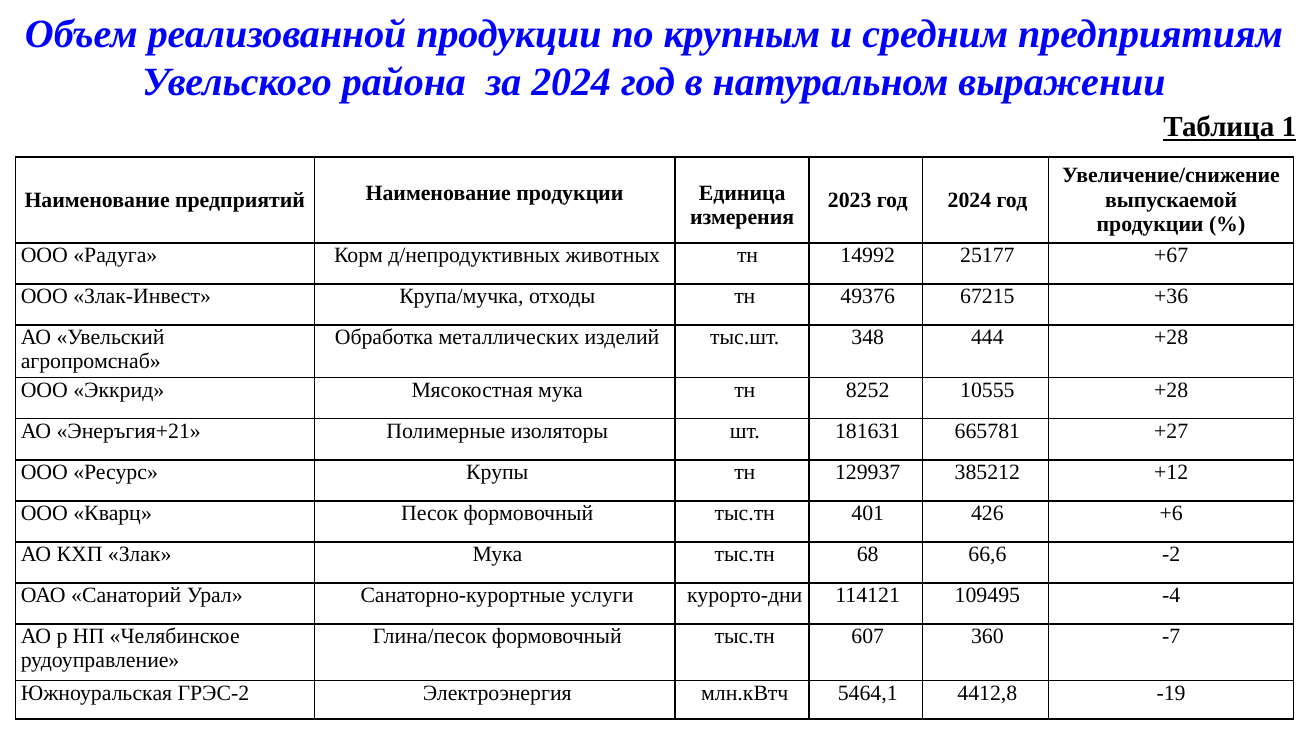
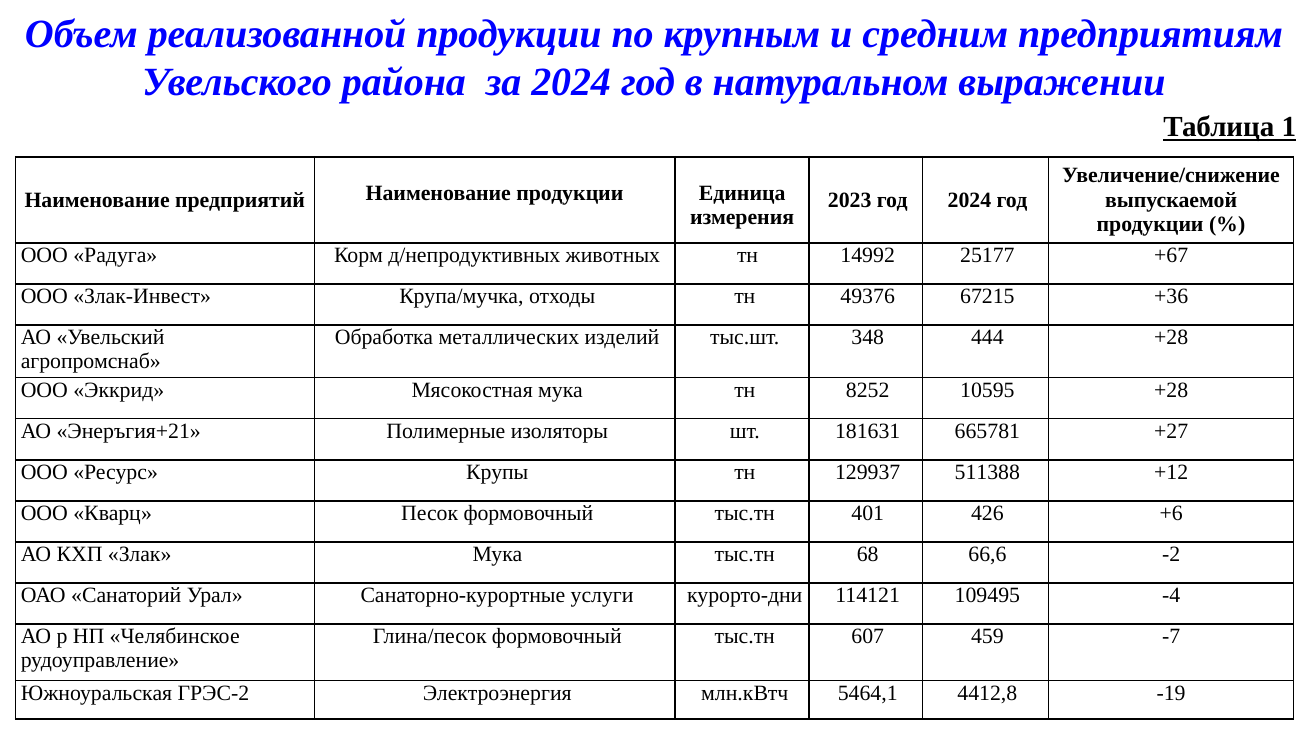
10555: 10555 -> 10595 (987, 390)
385212: 385212 -> 511388 (987, 472)
360: 360 -> 459 (987, 636)
